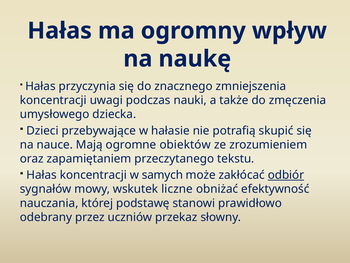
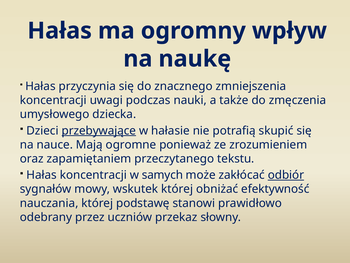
przebywające underline: none -> present (99, 130)
obiektów: obiektów -> ponieważ (185, 144)
wskutek liczne: liczne -> której (177, 189)
